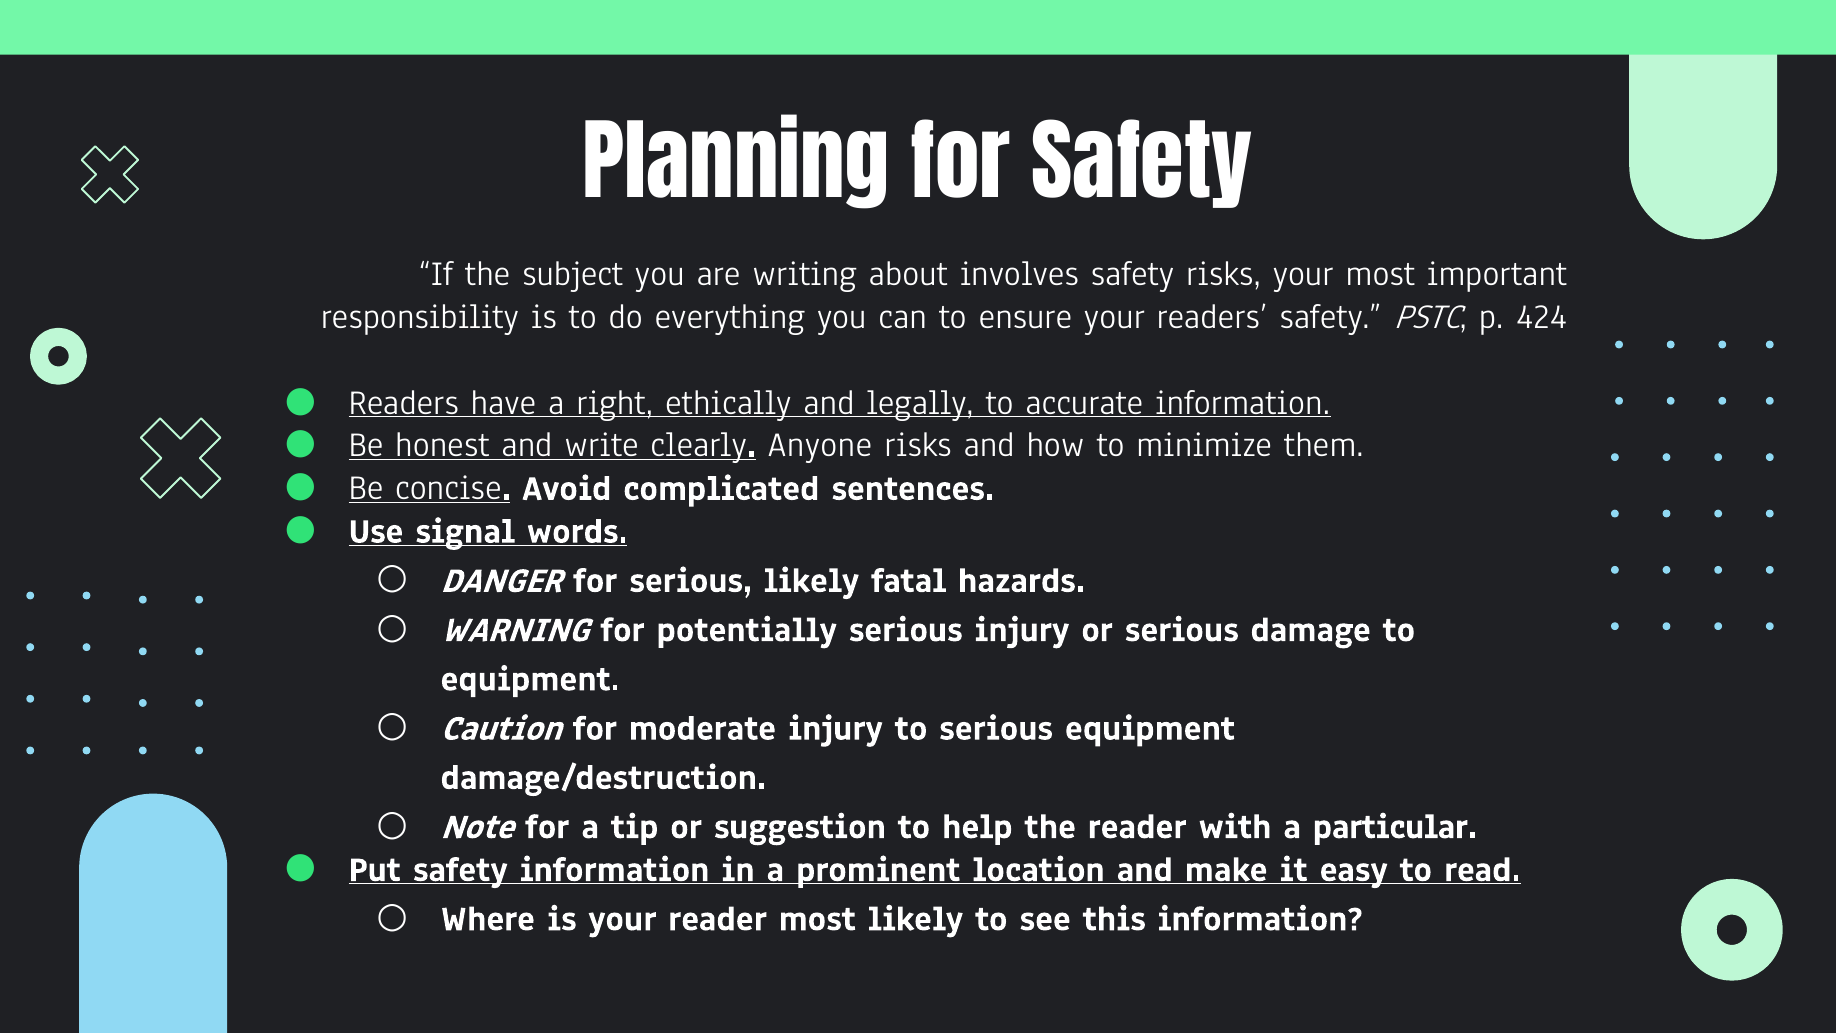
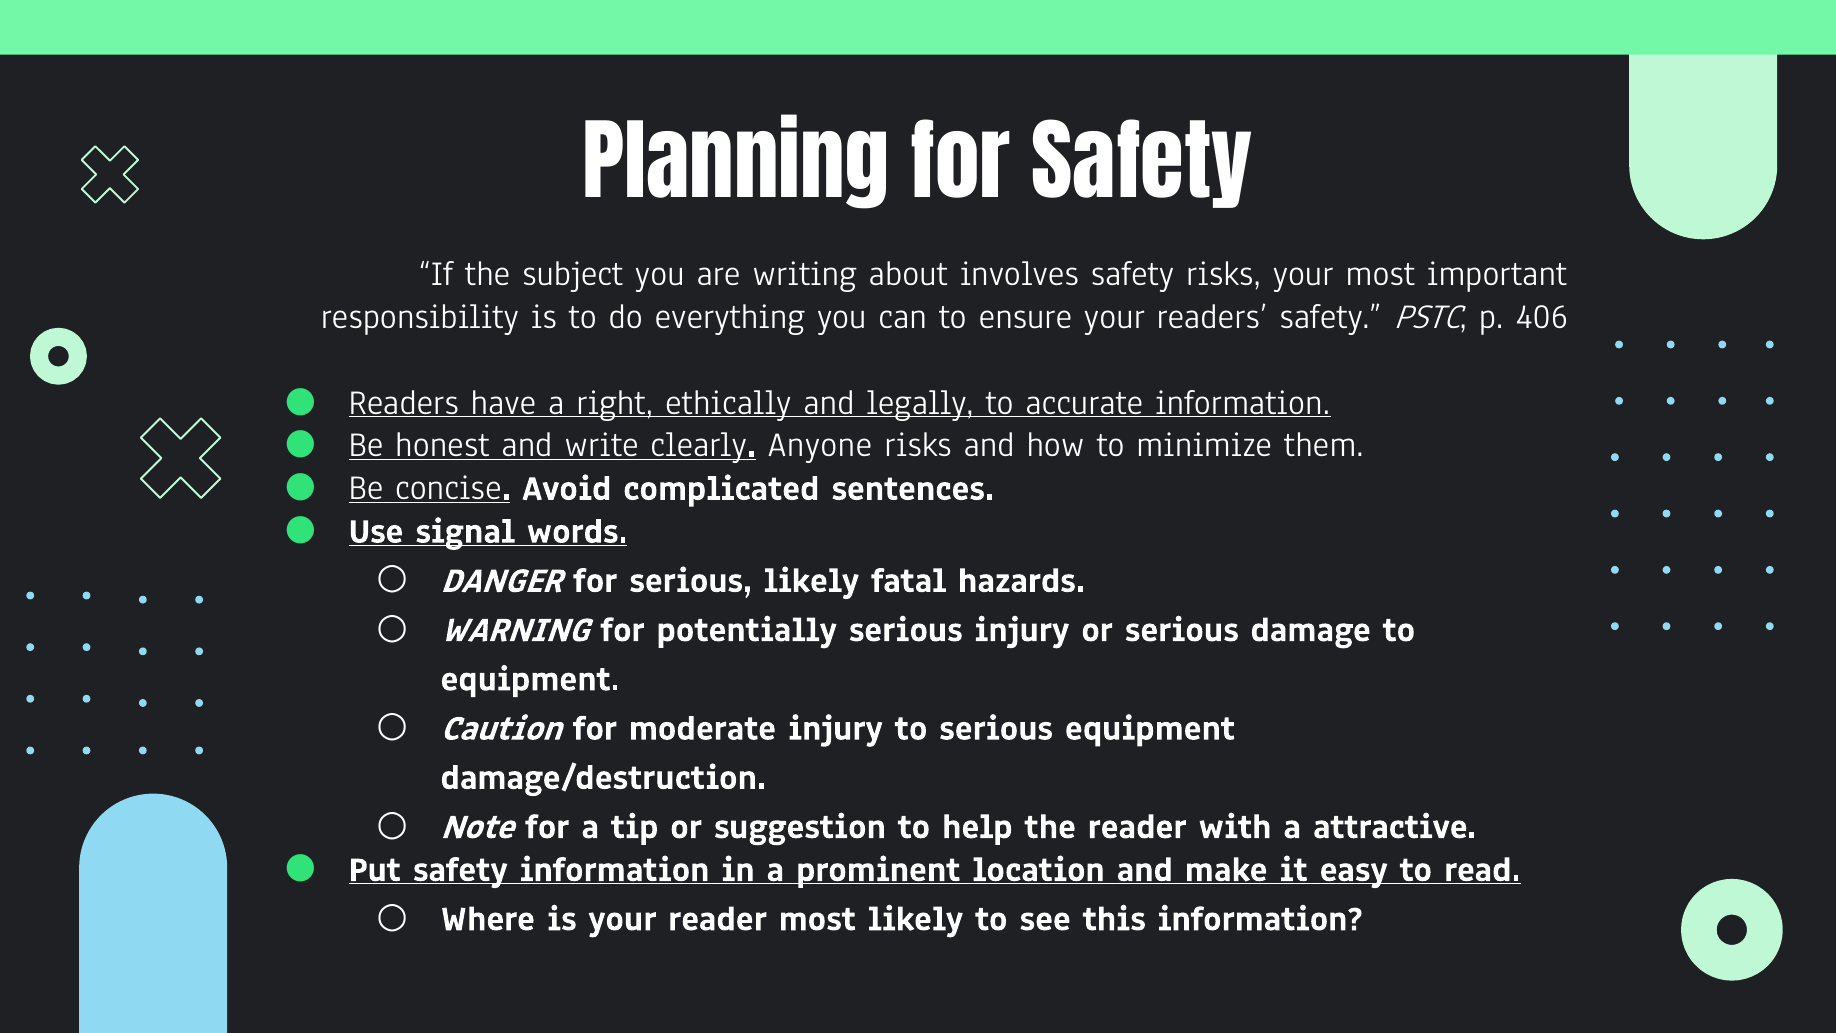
424: 424 -> 406 (1542, 317)
particular: particular -> attractive (1395, 826)
